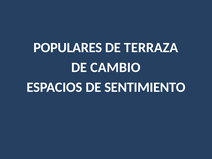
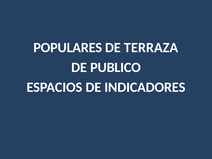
CAMBIO: CAMBIO -> PUBLICO (116, 67)
SENTIMIENTO: SENTIMIENTO -> INDICADORES (145, 87)
